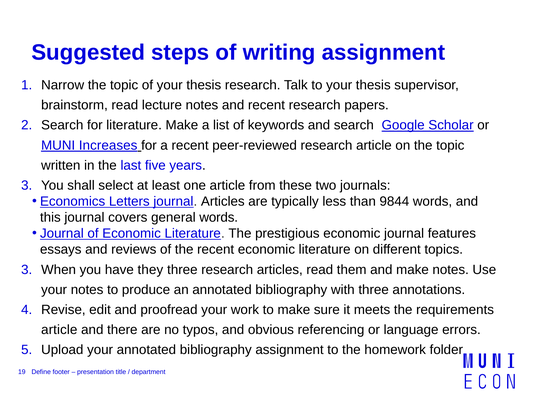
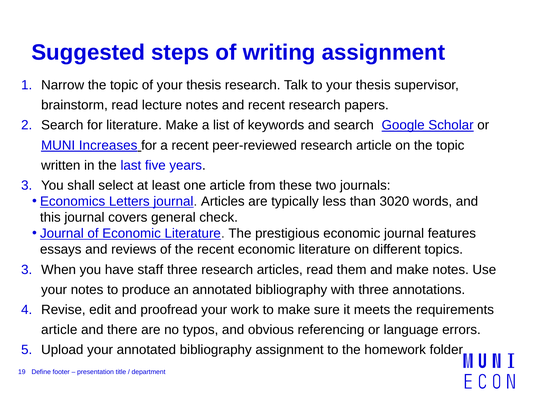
9844: 9844 -> 3020 (394, 201)
general words: words -> check (219, 217)
they: they -> staff (150, 269)
